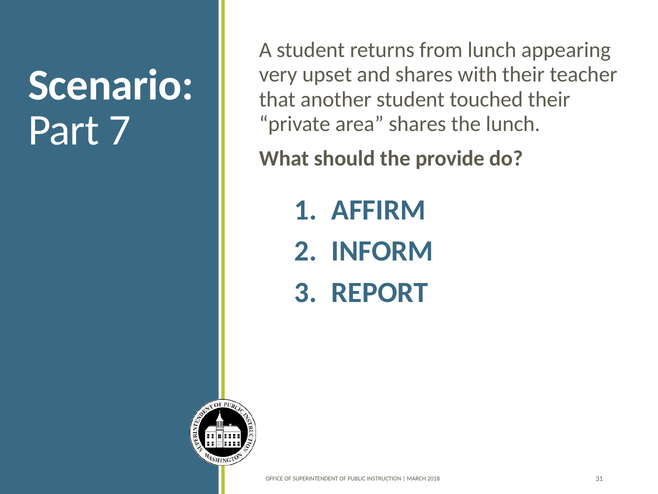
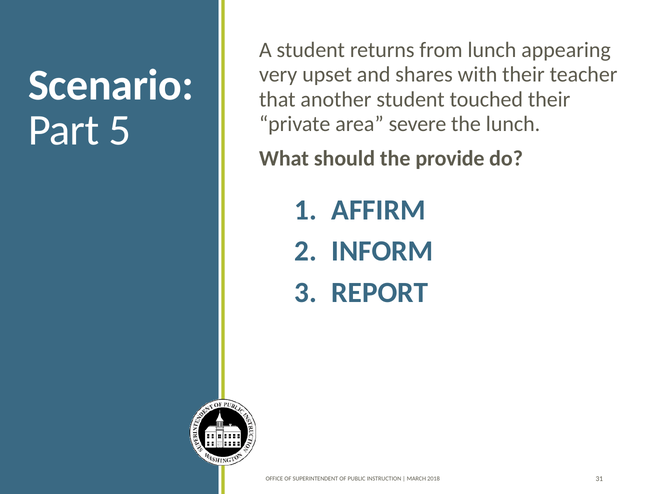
7: 7 -> 5 (120, 130)
area shares: shares -> severe (418, 124)
